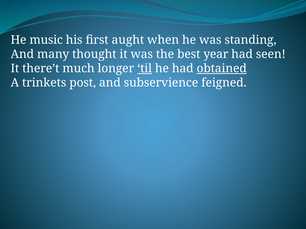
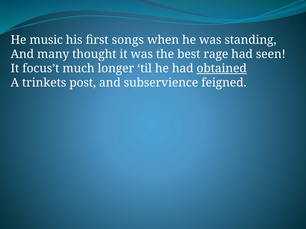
aught: aught -> songs (128, 40)
year: year -> rage (216, 54)
there’t: there’t -> focus’t (41, 69)
til underline: present -> none (145, 69)
